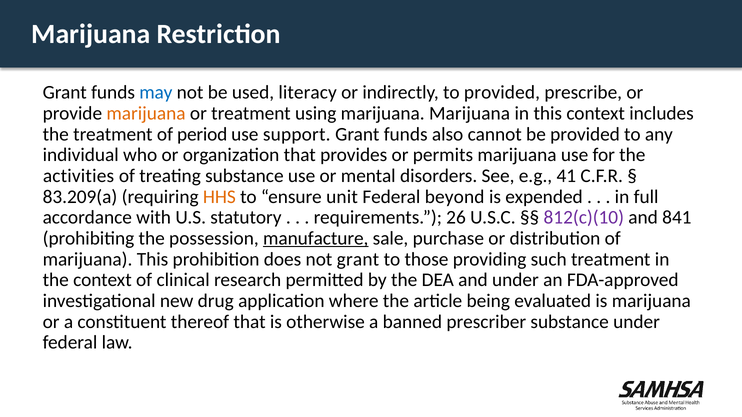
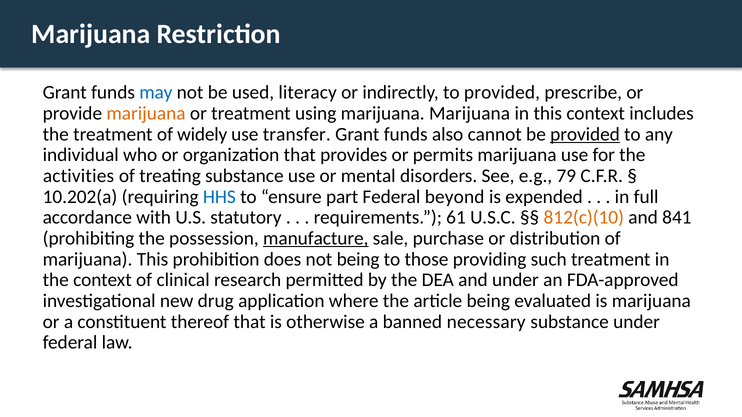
period: period -> widely (202, 134)
support: support -> transfer (297, 134)
provided underline: none -> present (585, 134)
41: 41 -> 79 (566, 176)
83.209(a: 83.209(a -> 10.202(a (80, 197)
HHS colour: orange -> blue (219, 197)
unit: unit -> part (342, 197)
26: 26 -> 61 (456, 218)
812(c)(10 colour: purple -> orange (584, 218)
not grant: grant -> being (358, 259)
prescriber: prescriber -> necessary (486, 322)
